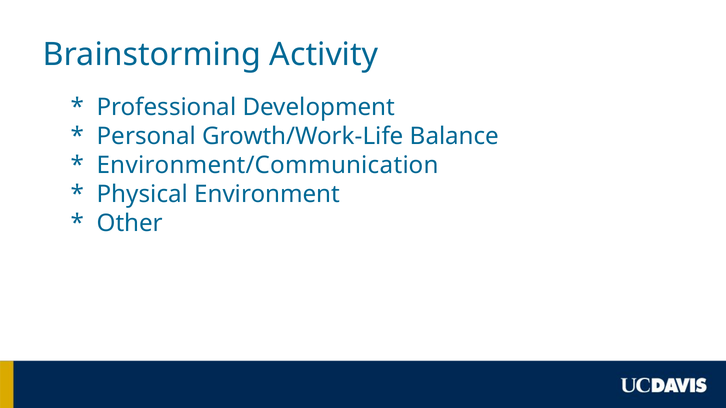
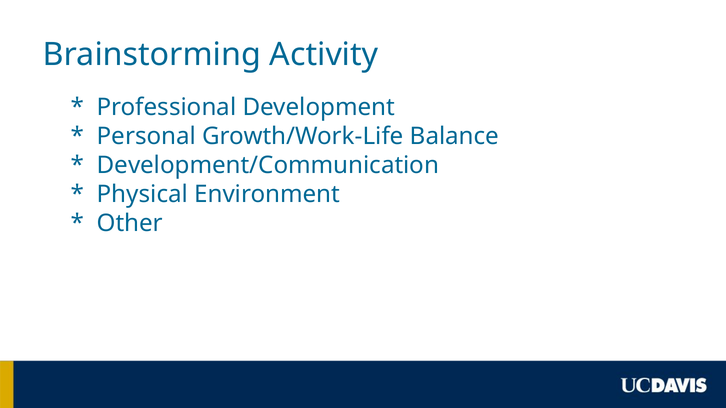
Environment/Communication: Environment/Communication -> Development/Communication (268, 165)
